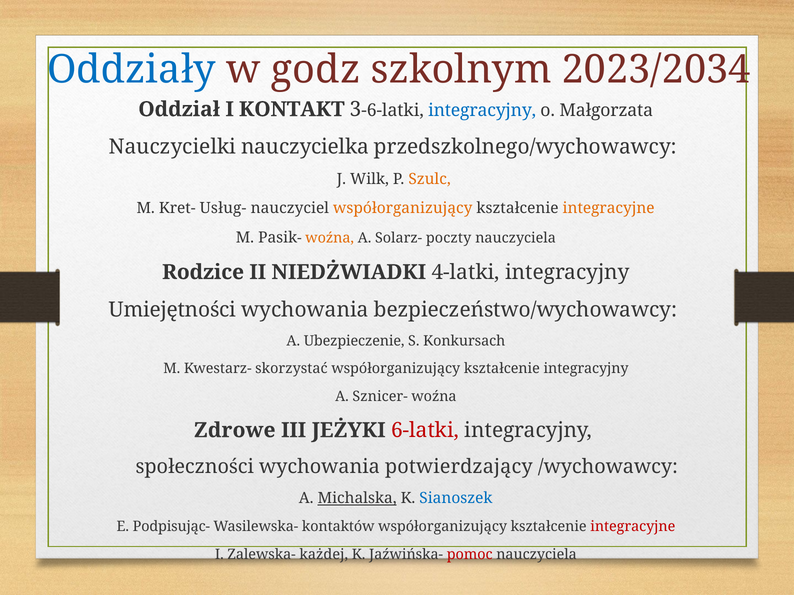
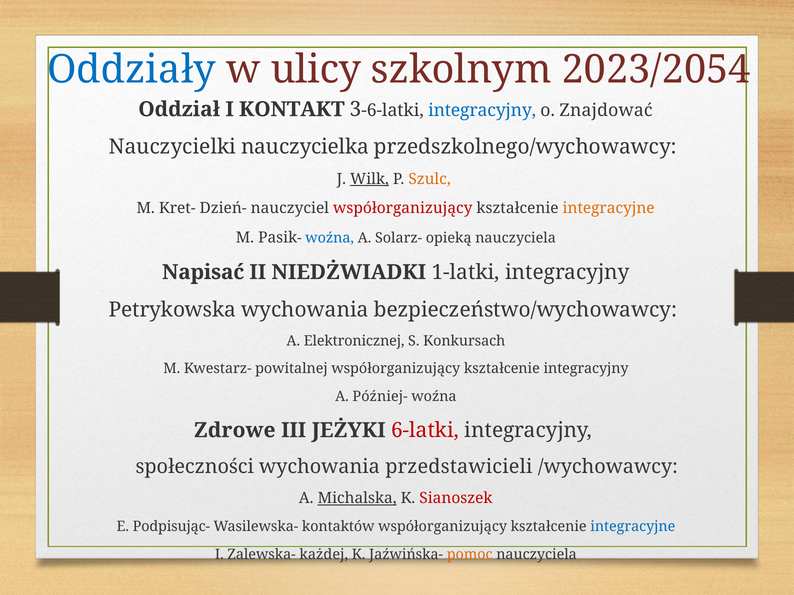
godz: godz -> ulicy (316, 70)
2023/2034: 2023/2034 -> 2023/2054 (656, 70)
Małgorzata: Małgorzata -> Znajdować (606, 110)
Wilk underline: none -> present (370, 179)
Usług-: Usług- -> Dzień- (223, 209)
współorganizujący colour: orange -> red (403, 209)
woźna colour: orange -> blue (330, 238)
poczty: poczty -> opieką (449, 238)
Rodzice: Rodzice -> Napisać (203, 272)
4-latki: 4-latki -> 1-latki (466, 272)
Umiejętności: Umiejętności -> Petrykowska (172, 310)
Ubezpieczenie: Ubezpieczenie -> Elektronicznej (354, 341)
skorzystać: skorzystać -> powitalnej (291, 369)
Sznicer-: Sznicer- -> Później- (380, 397)
potwierdzający: potwierdzający -> przedstawicieli (459, 467)
Sianoszek colour: blue -> red (456, 499)
integracyjne colour: red -> blue (633, 527)
pomoc colour: red -> orange (470, 555)
